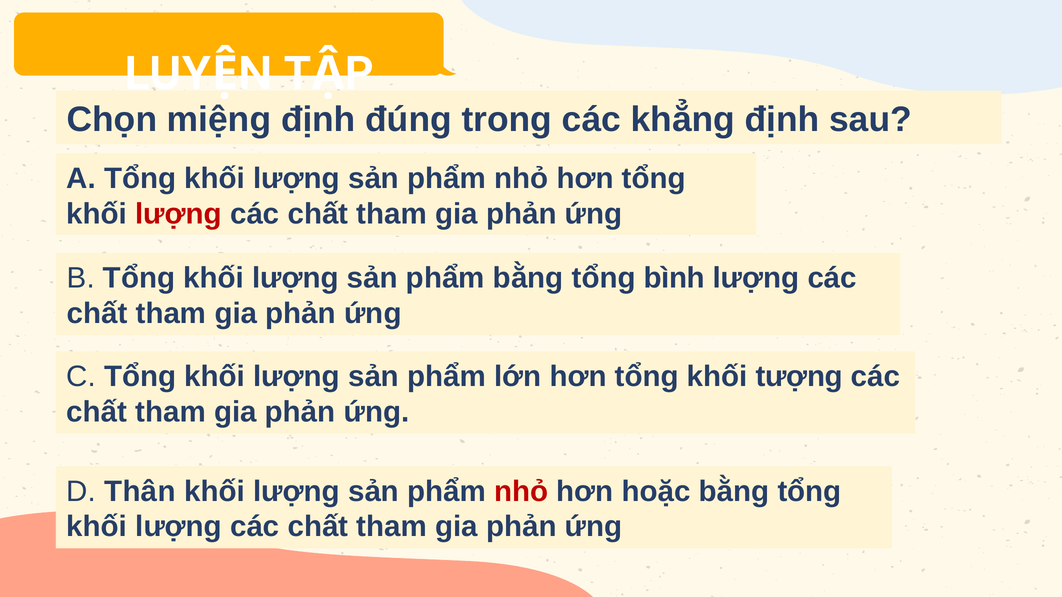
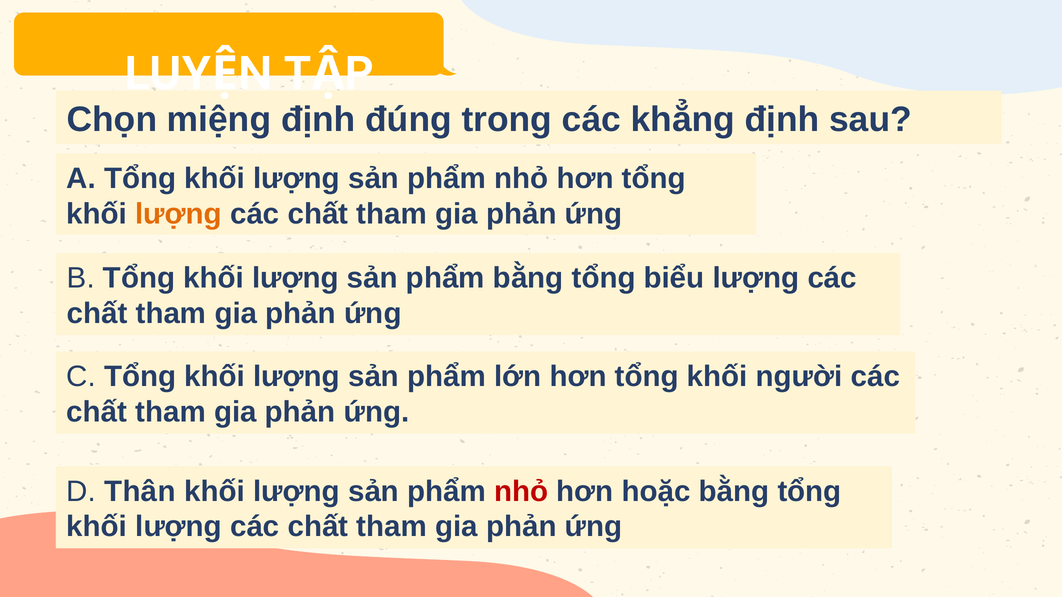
lượng colour: red -> orange (179, 214)
bình: bình -> biểu (674, 278)
tượng: tượng -> người (799, 377)
